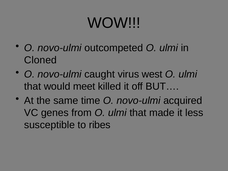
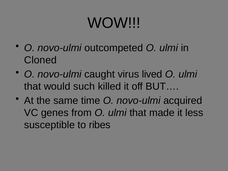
west: west -> lived (152, 74)
meet: meet -> such (84, 86)
